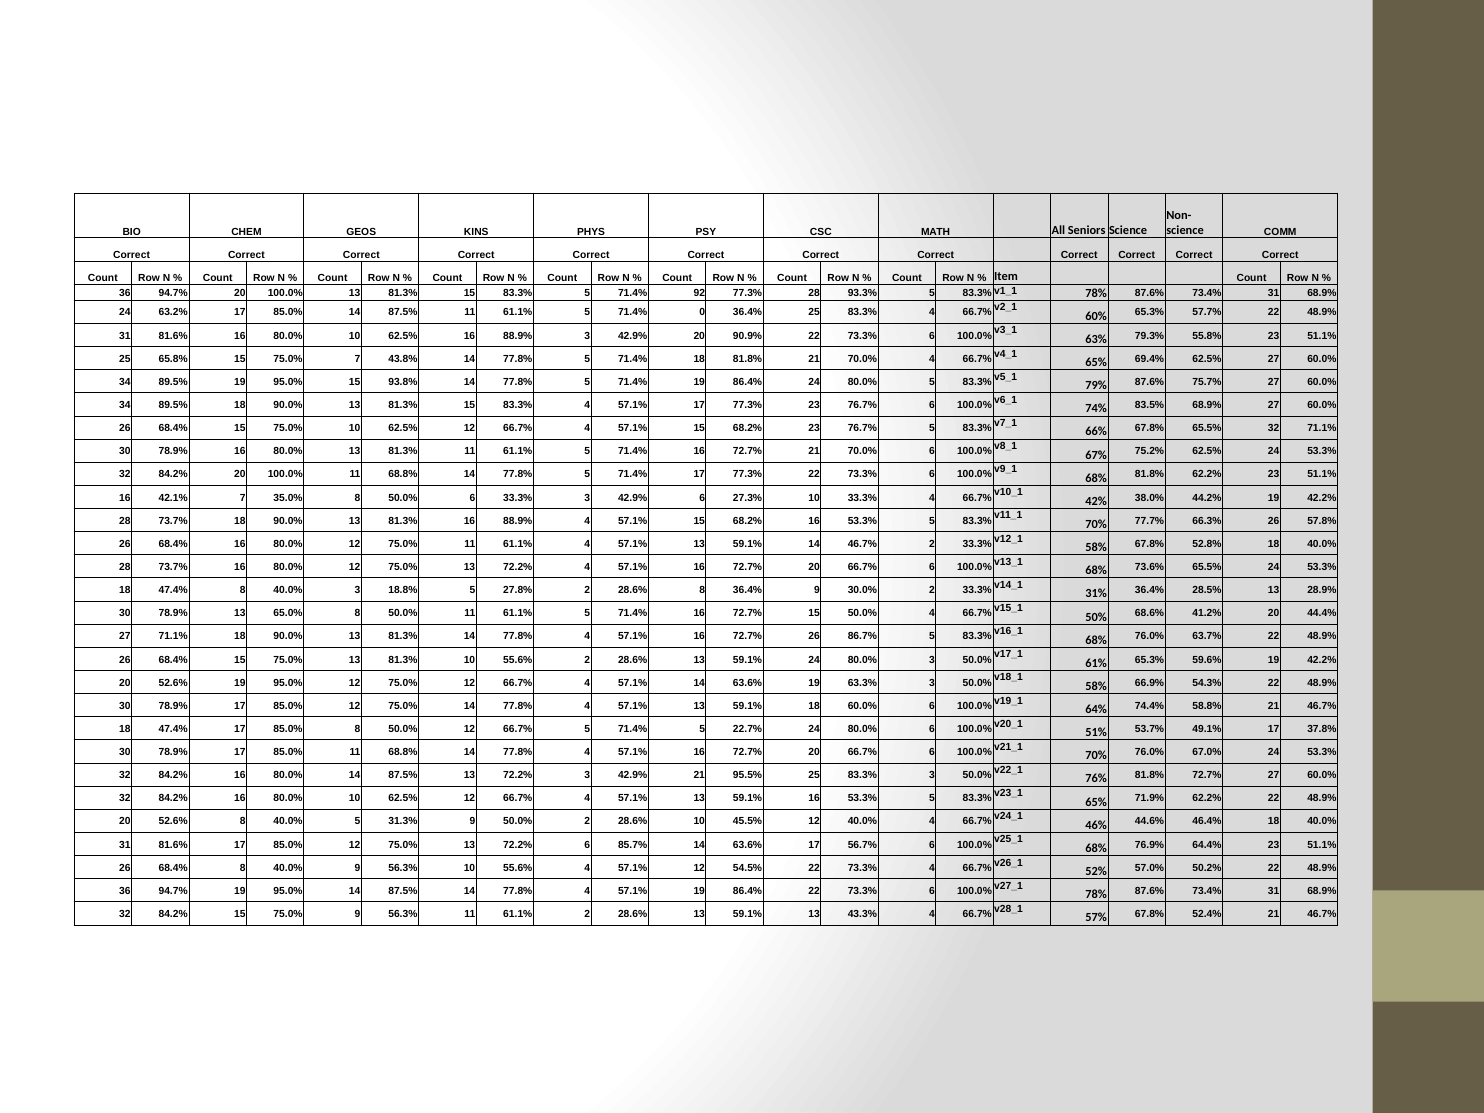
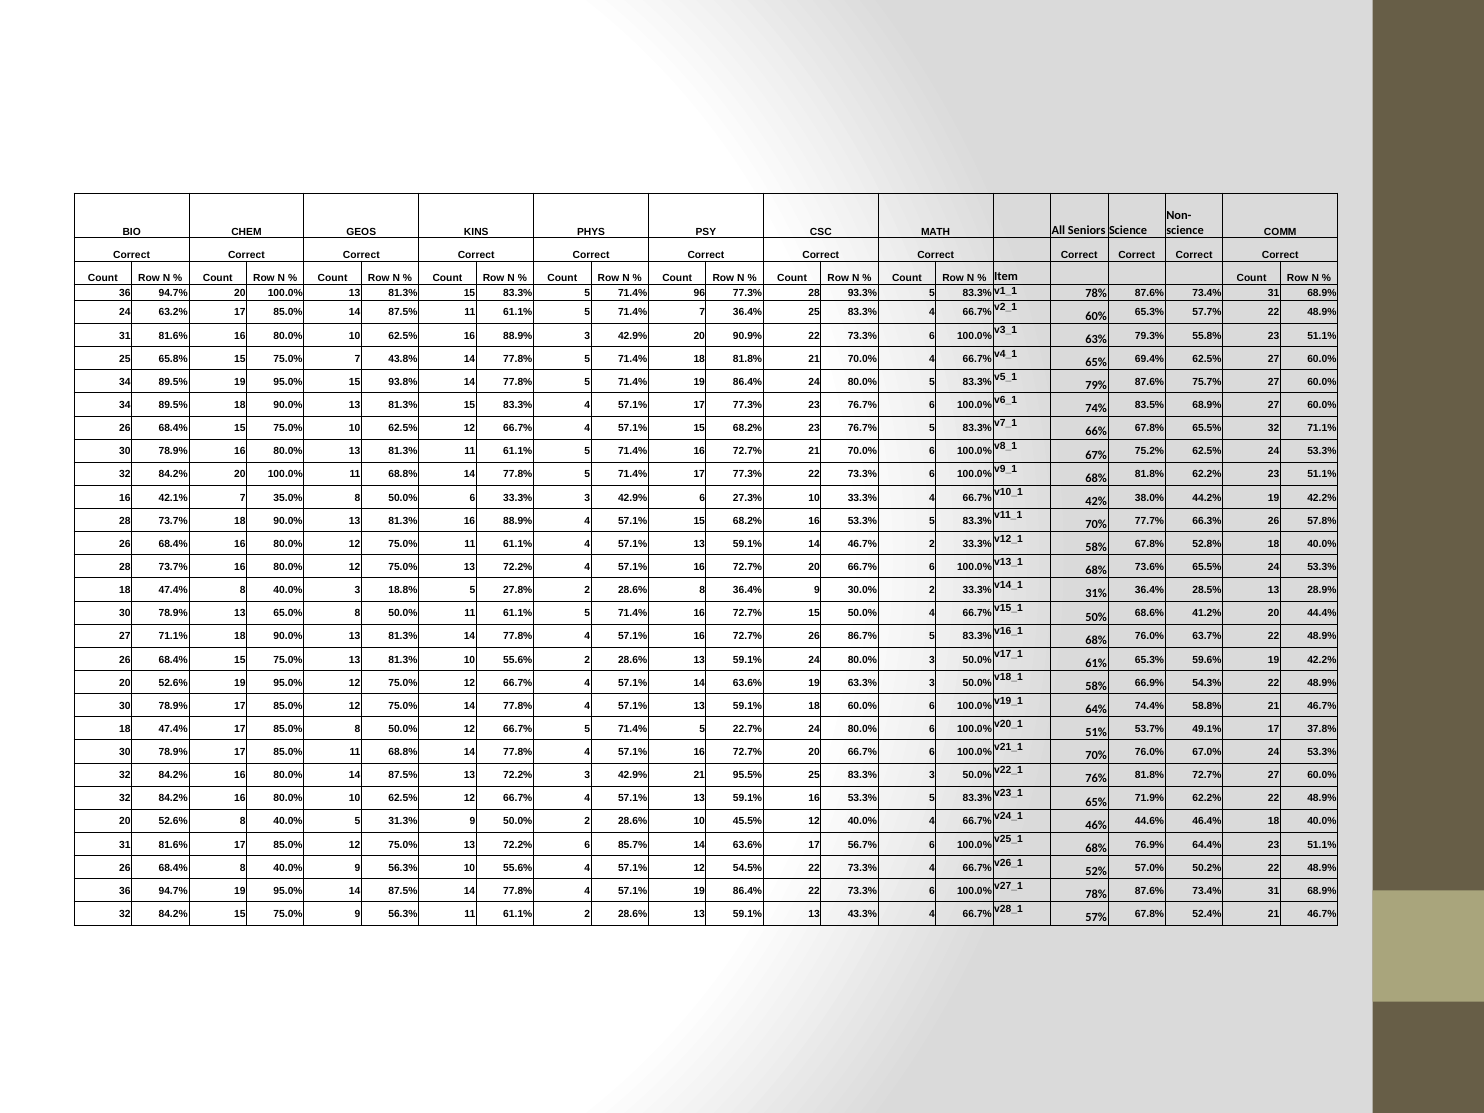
92: 92 -> 96 (699, 293)
71.4% 0: 0 -> 7 (702, 313)
